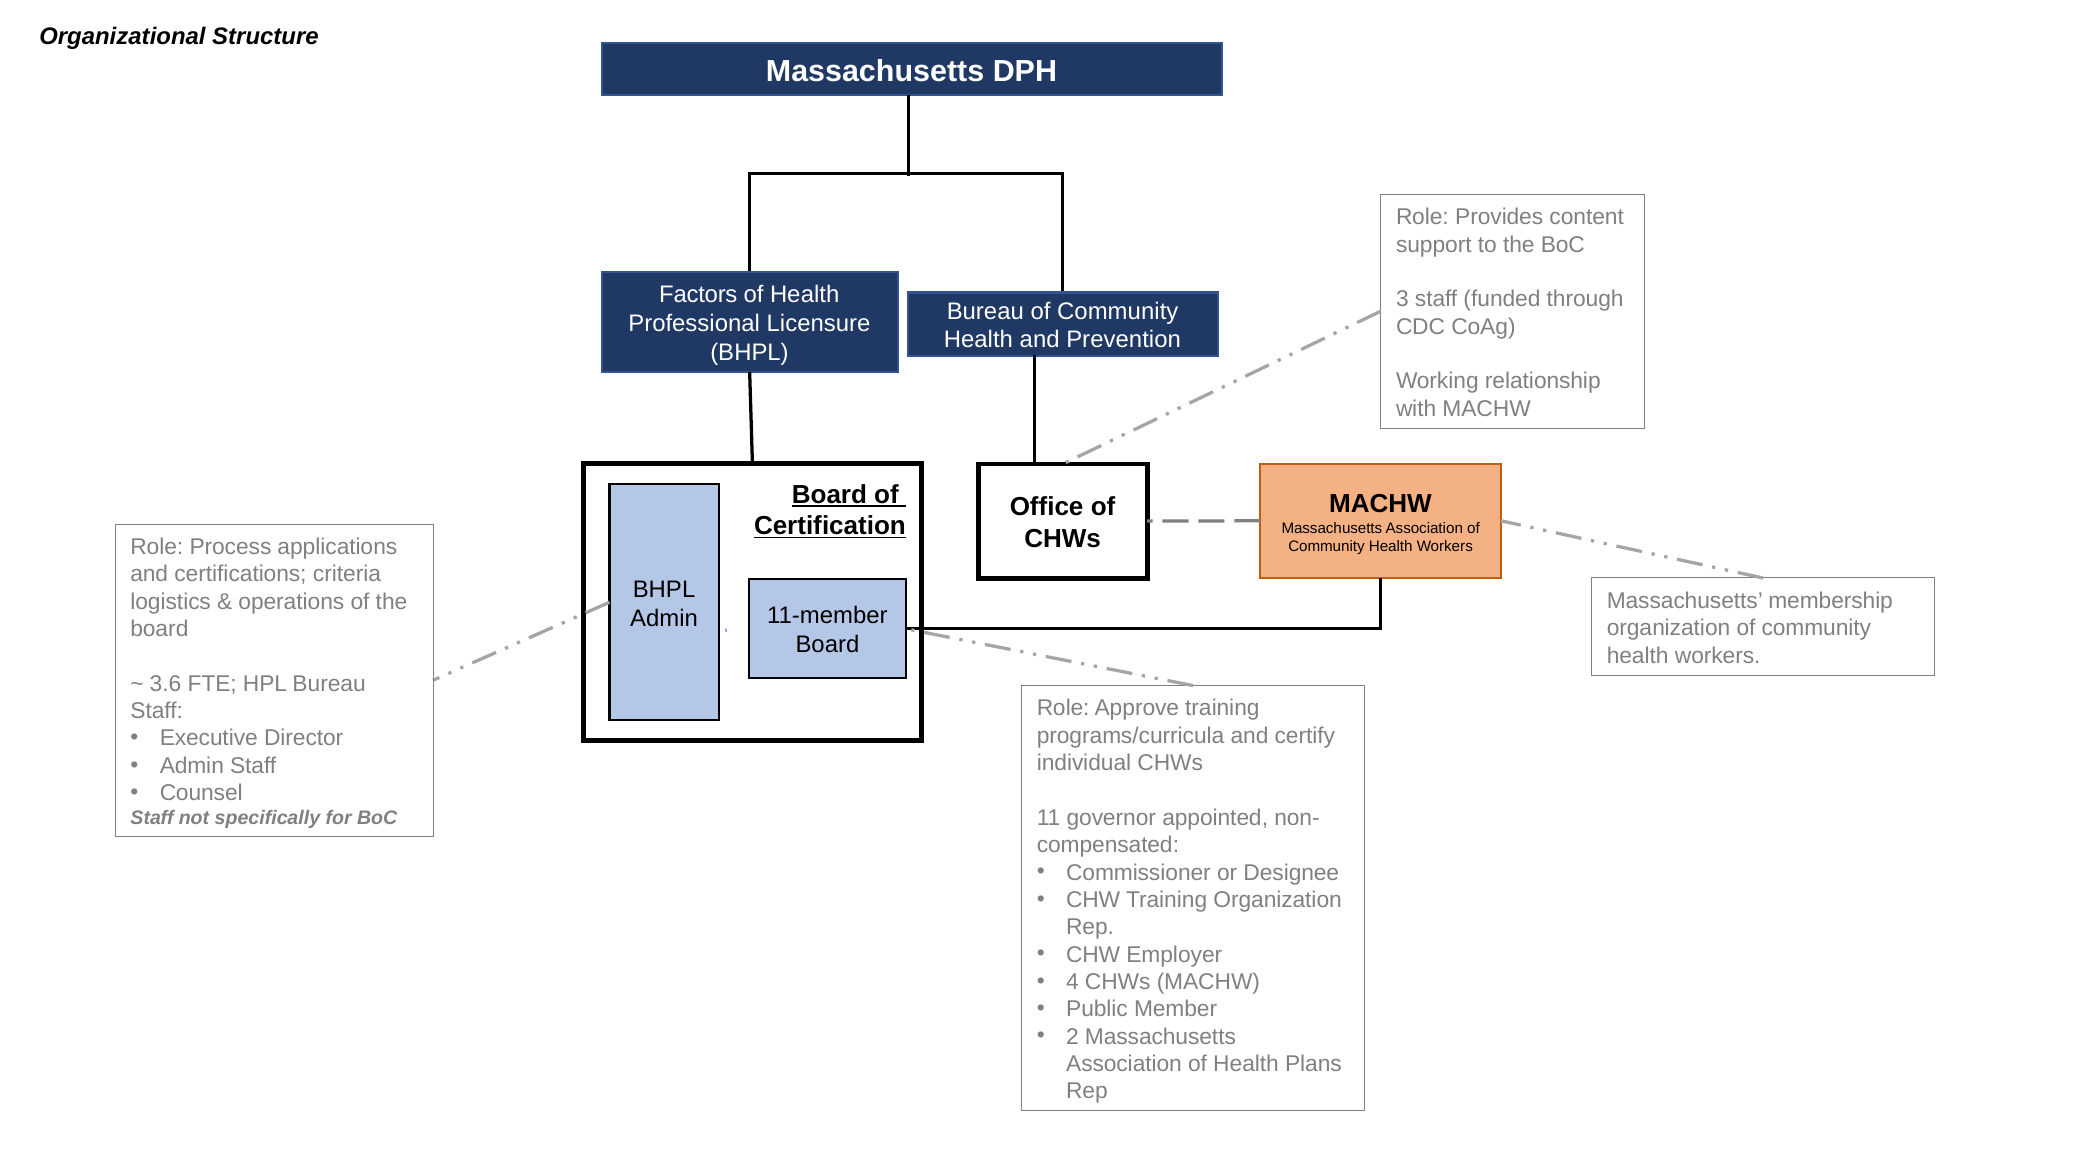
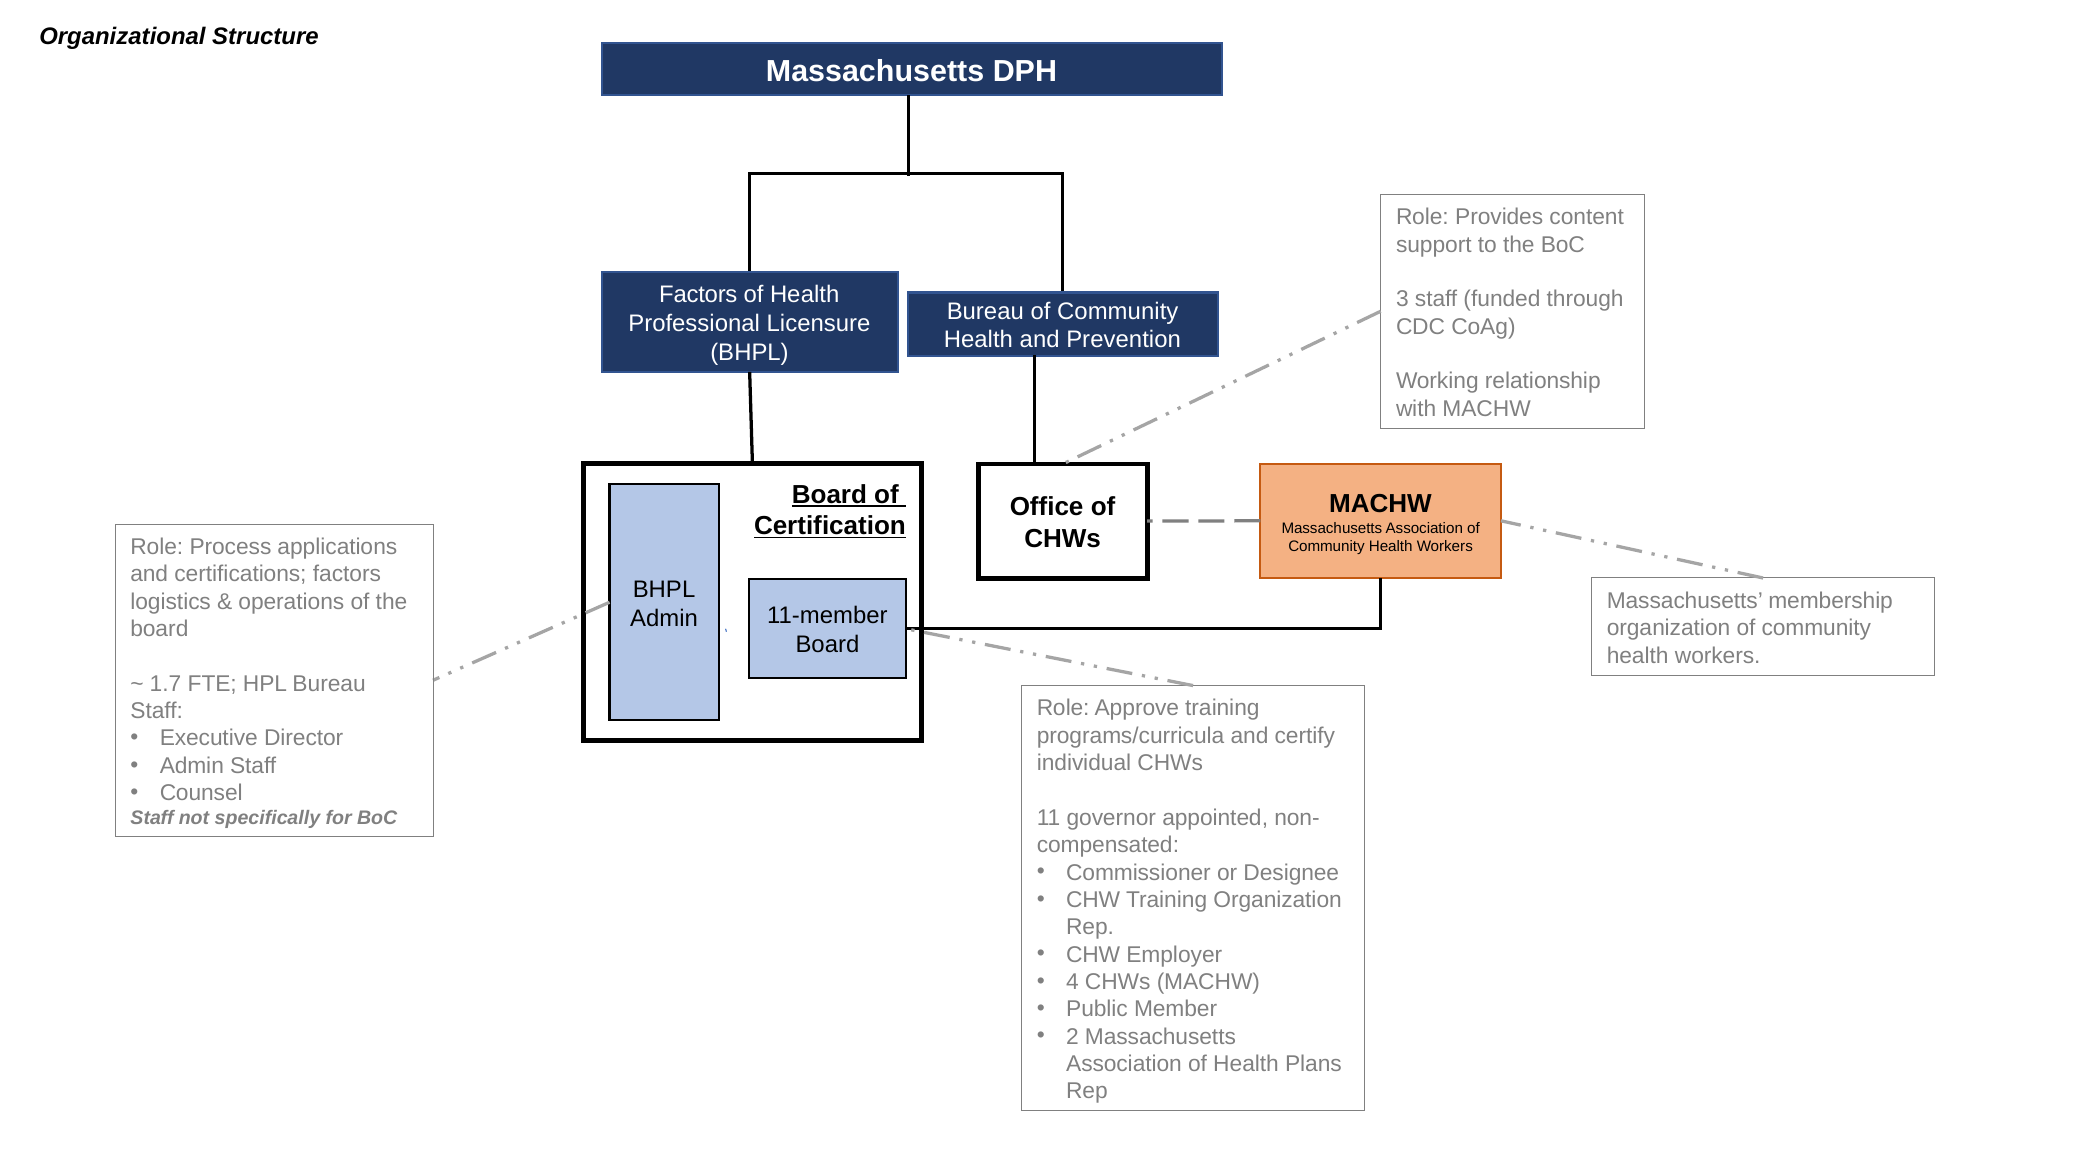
certifications criteria: criteria -> factors (347, 575)
3.6: 3.6 -> 1.7 (166, 684)
